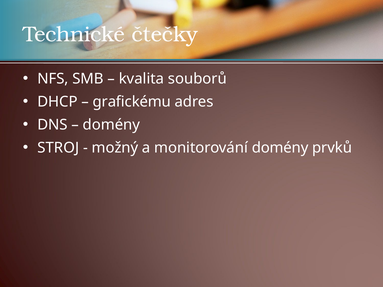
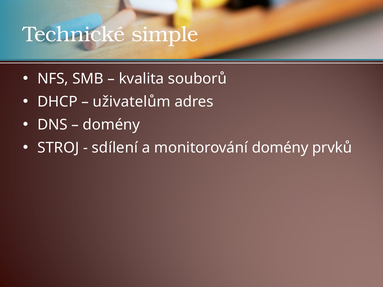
čtečky: čtečky -> simple (165, 34)
grafickému: grafickému -> uživatelům (132, 102)
možný: možný -> sdílení (115, 148)
